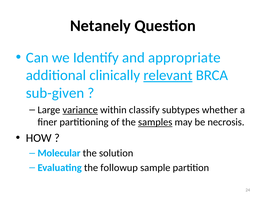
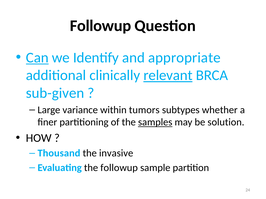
Netanely: Netanely -> Followup (101, 26)
Can underline: none -> present (37, 58)
variance underline: present -> none (80, 110)
classify: classify -> tumors (144, 110)
necrosis: necrosis -> solution (226, 122)
Molecular: Molecular -> Thousand (59, 154)
solution: solution -> invasive (116, 154)
